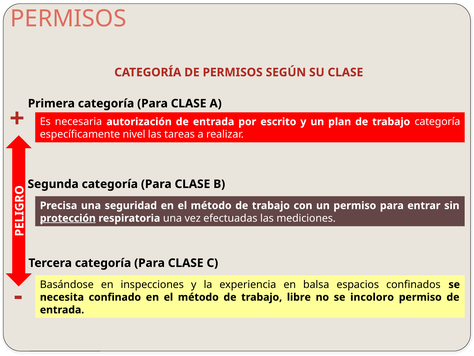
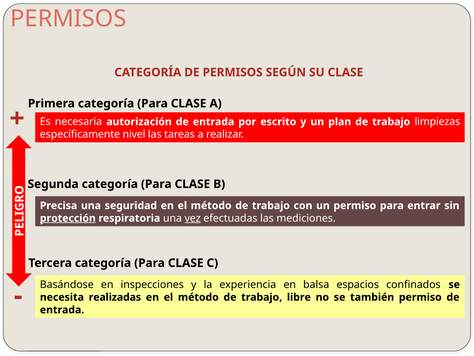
trabajo categoría: categoría -> limpiezas (437, 122)
vez underline: none -> present (193, 218)
confinado: confinado -> realizadas (115, 297)
incoloro: incoloro -> también (372, 297)
